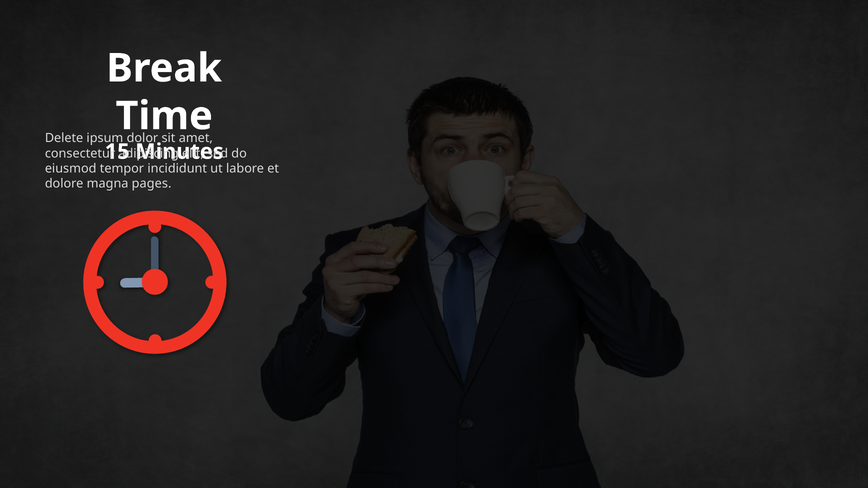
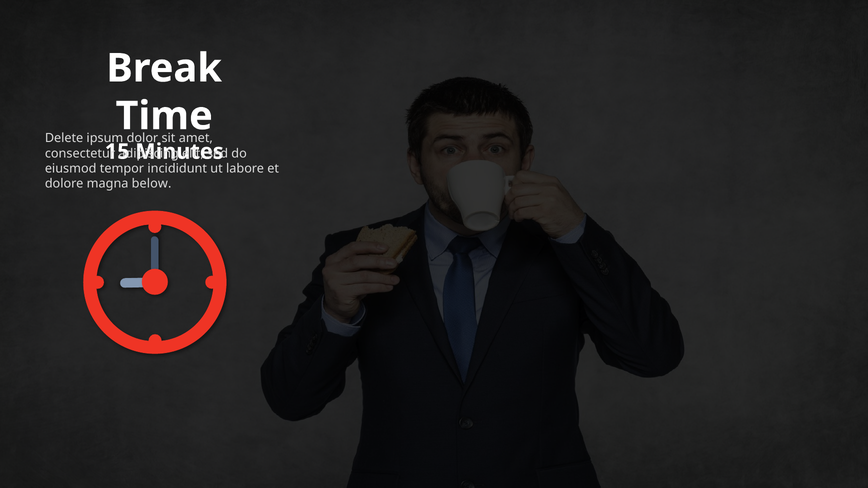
pages: pages -> below (152, 184)
